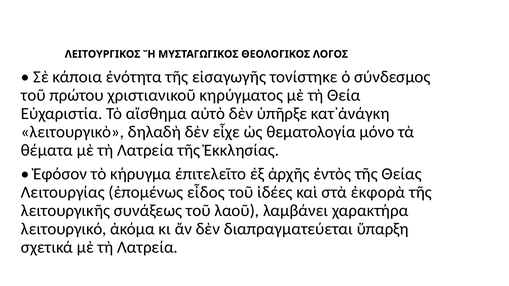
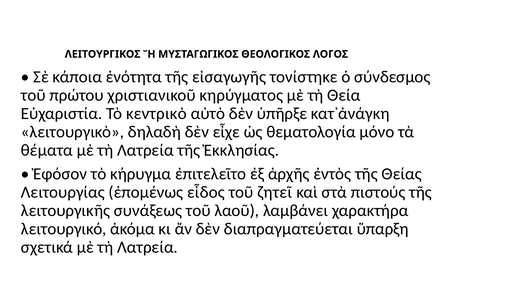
αἴσθημα: αἴσθημα -> κεντρικὸ (156, 114)
ἰδέες: ἰδέες -> ζητεῖ (275, 192)
ἐκφορὰ: ἐκφορὰ -> πιστούς (378, 192)
